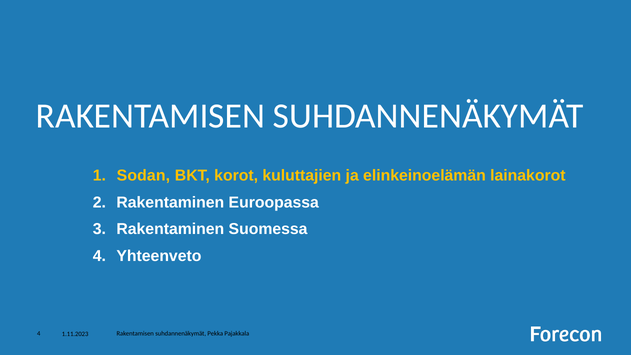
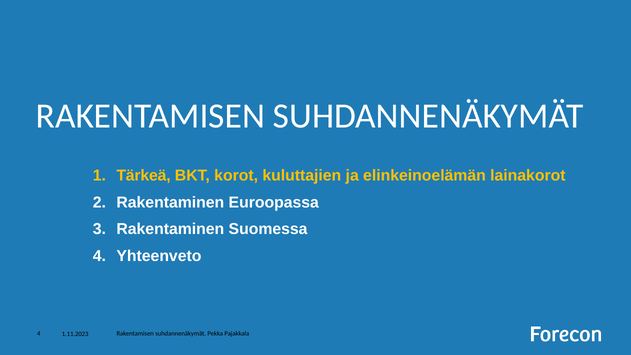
Sodan: Sodan -> Tärkeä (144, 175)
